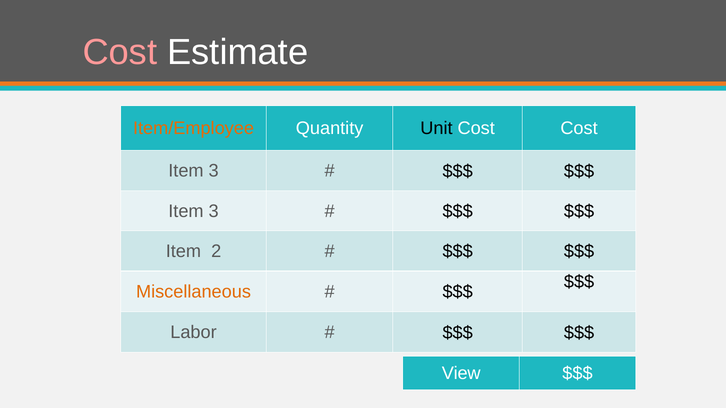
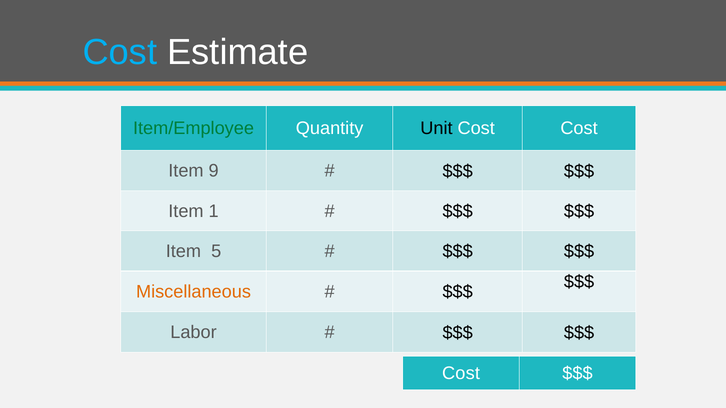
Cost colour: pink -> light blue (120, 52)
Item/Employee colour: orange -> green (194, 128)
3: 3 -> 9 (214, 171)
3: 3 -> 1 (214, 211)
2: 2 -> 5 (216, 251)
View: View -> Cost (461, 374)
